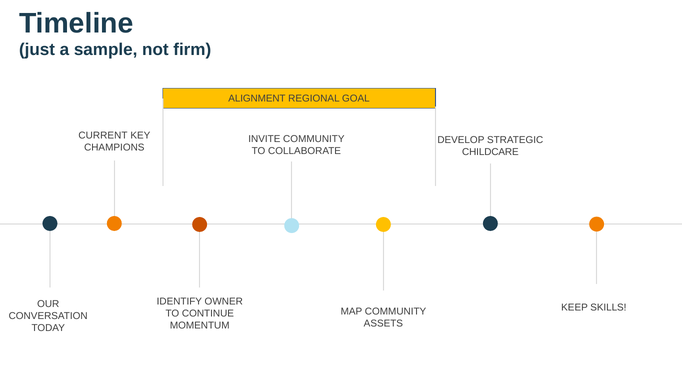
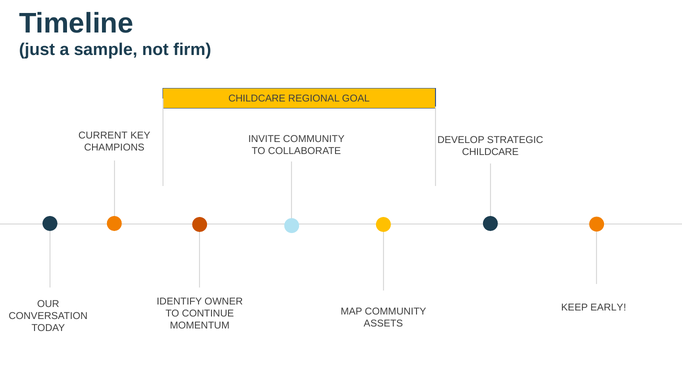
ALIGNMENT: ALIGNMENT -> CHILDCARE (257, 99)
SKILLS: SKILLS -> EARLY (608, 308)
